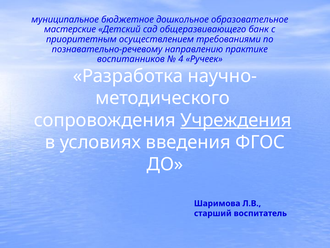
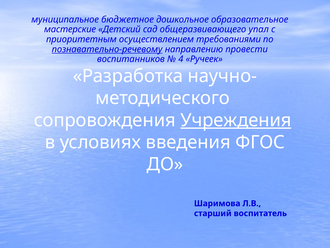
банк: банк -> упал (259, 29)
познавательно-речевому underline: none -> present (107, 49)
практике: практике -> провести (247, 49)
